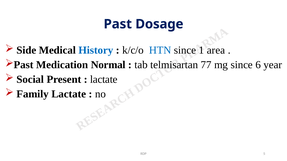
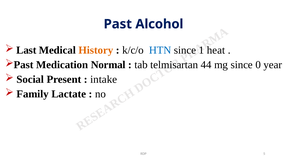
Dosage: Dosage -> Alcohol (159, 24)
Side: Side -> Last (26, 50)
History colour: blue -> orange (96, 50)
area: area -> heat (216, 50)
77: 77 -> 44 (206, 65)
6: 6 -> 0 (258, 65)
lactate: lactate -> intake (104, 80)
